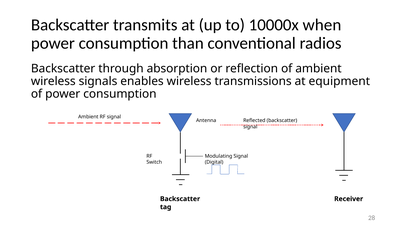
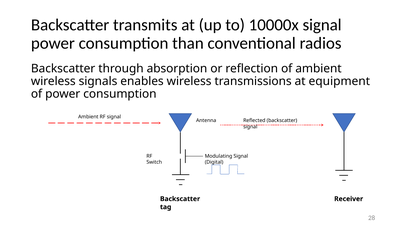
10000x when: when -> signal (322, 25)
